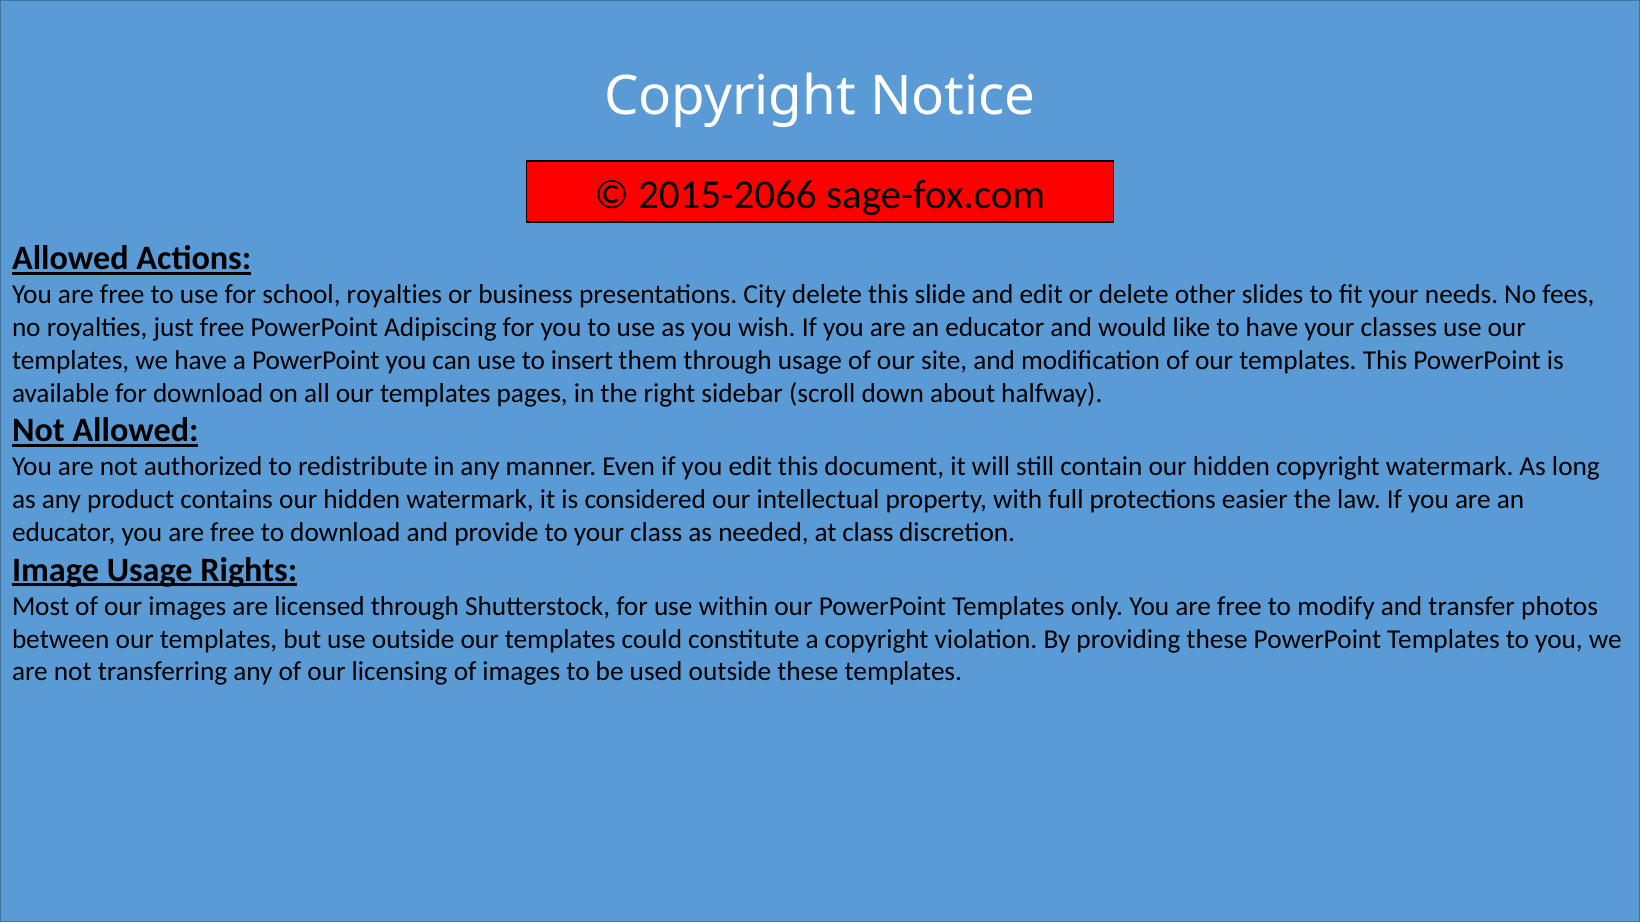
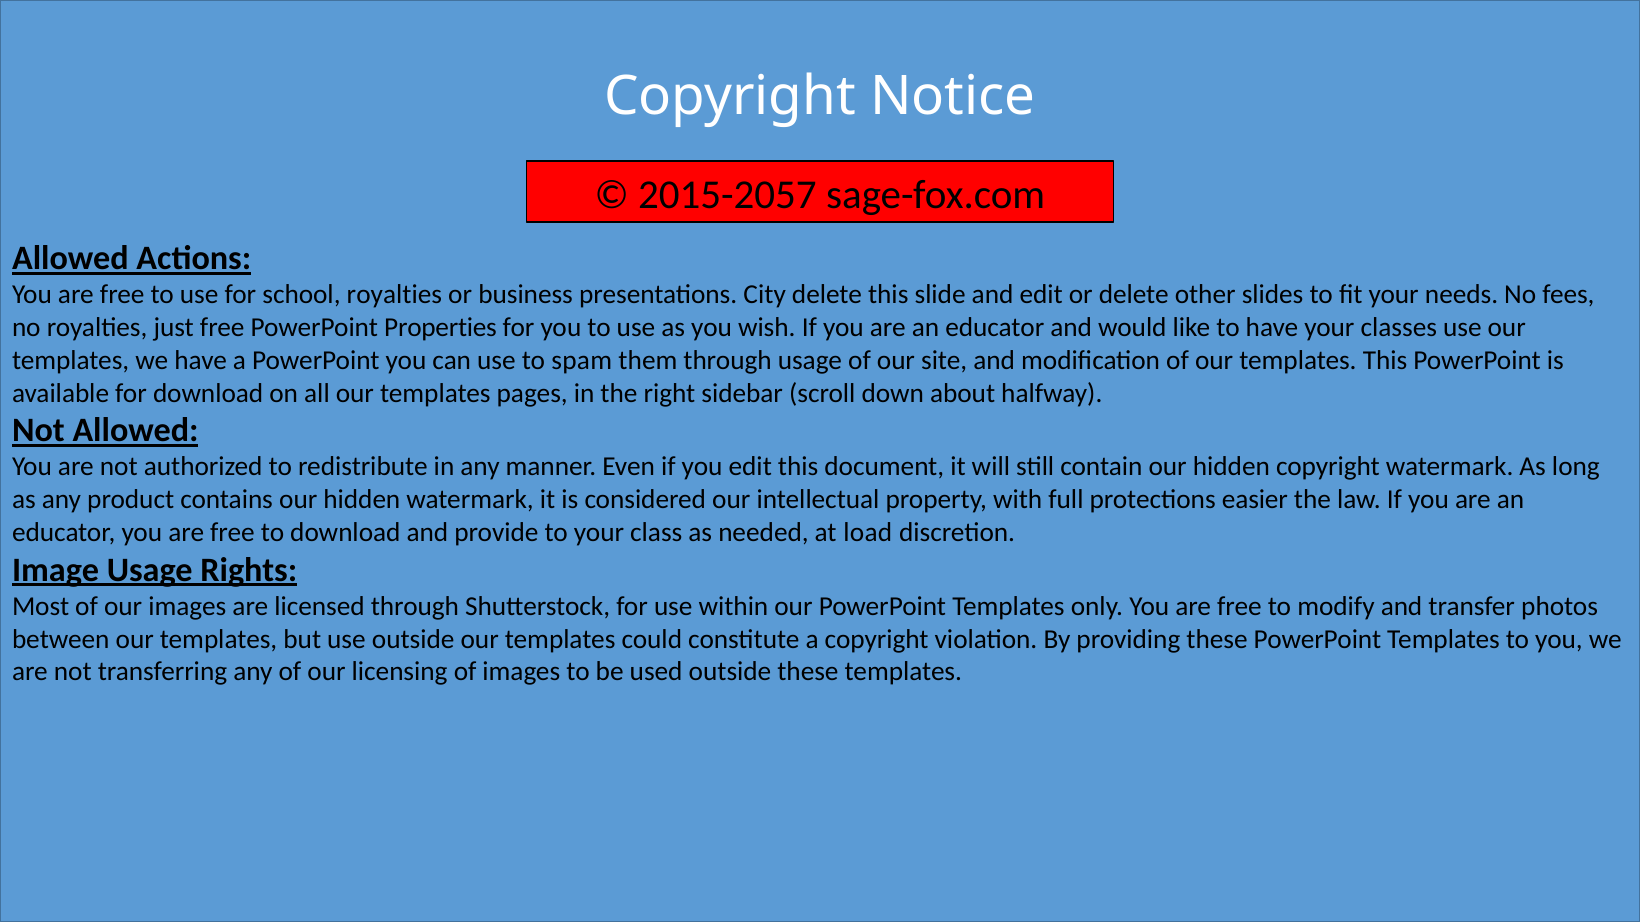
2015-2066: 2015-2066 -> 2015-2057 (727, 195)
Adipiscing: Adipiscing -> Properties (441, 328)
insert: insert -> spam (582, 361)
at class: class -> load (868, 533)
